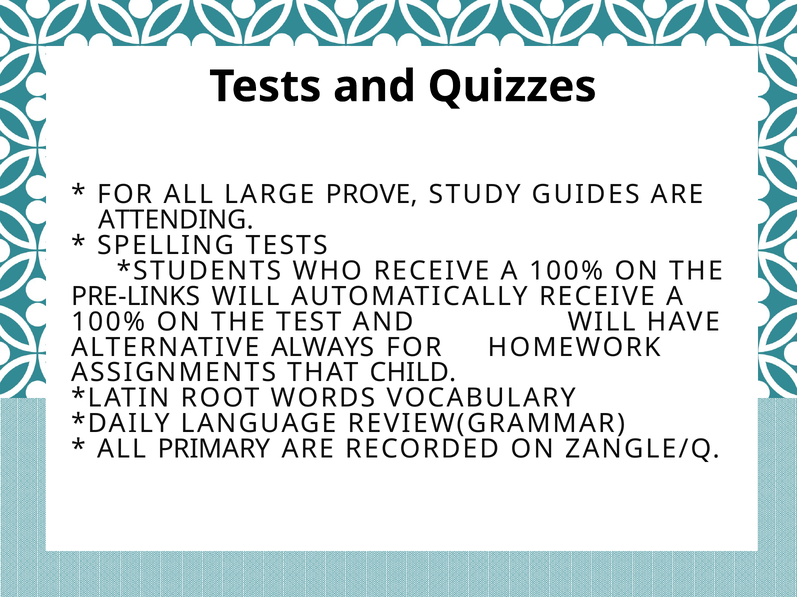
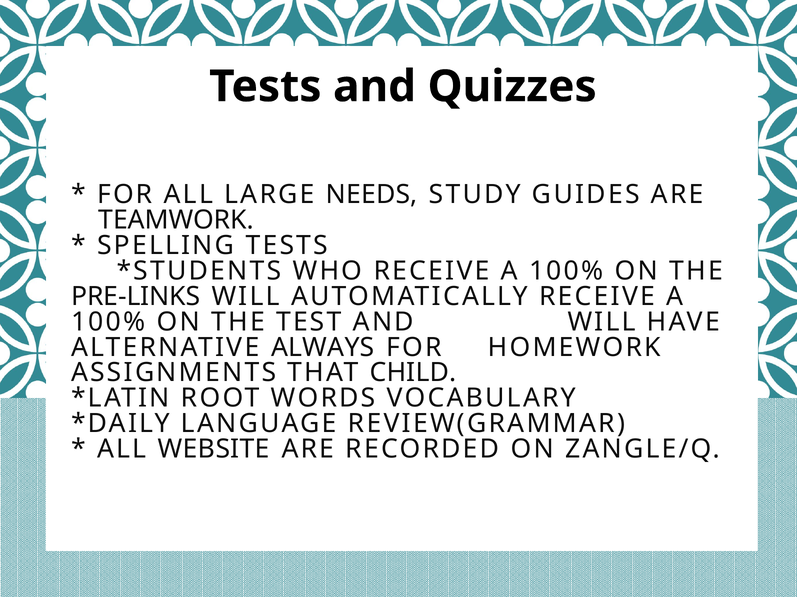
PROVE: PROVE -> NEEDS (372, 195)
ATTENDING: ATTENDING -> TEAMWORK (176, 220)
PRIMARY: PRIMARY -> WEBSITE (214, 450)
